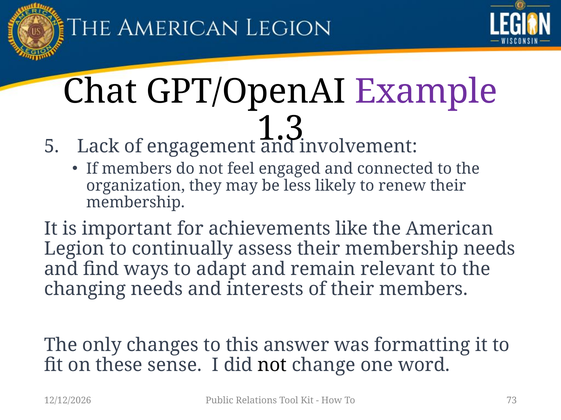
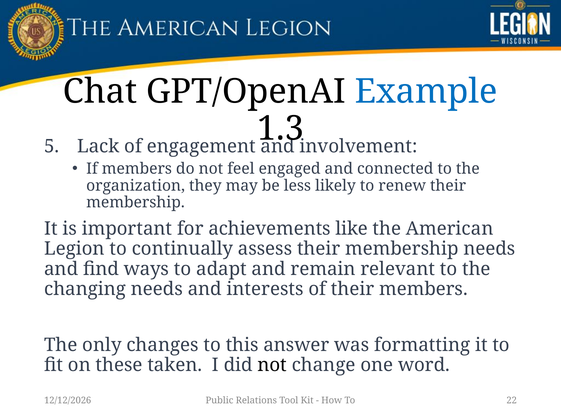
Example colour: purple -> blue (426, 92)
sense: sense -> taken (175, 366)
73: 73 -> 22 (512, 401)
